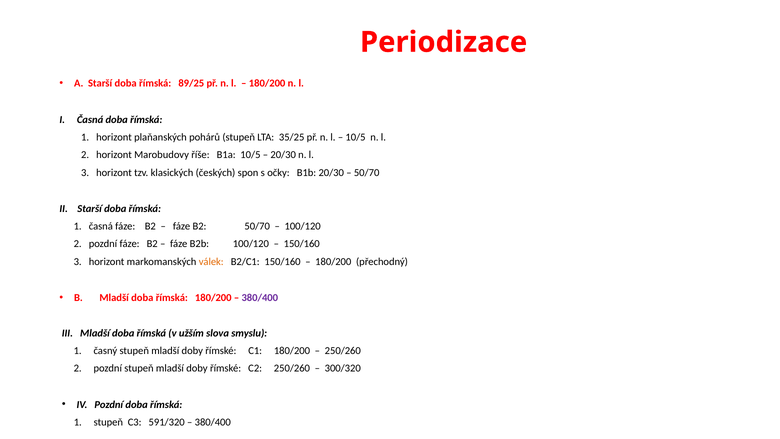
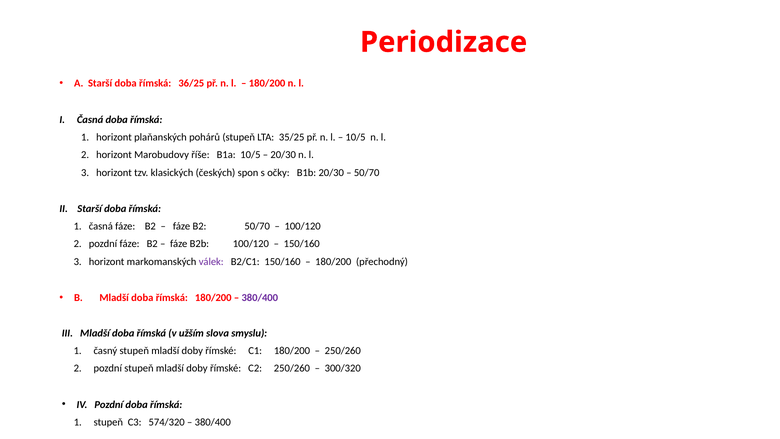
89/25: 89/25 -> 36/25 (191, 83)
válek colour: orange -> purple (211, 261)
591/320: 591/320 -> 574/320 (167, 422)
